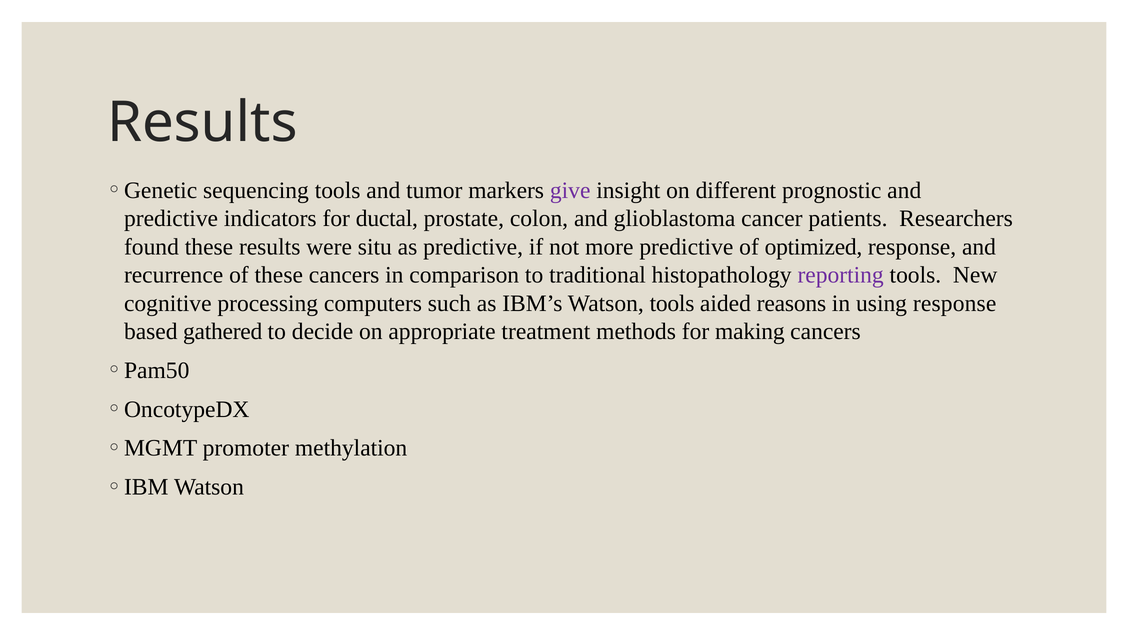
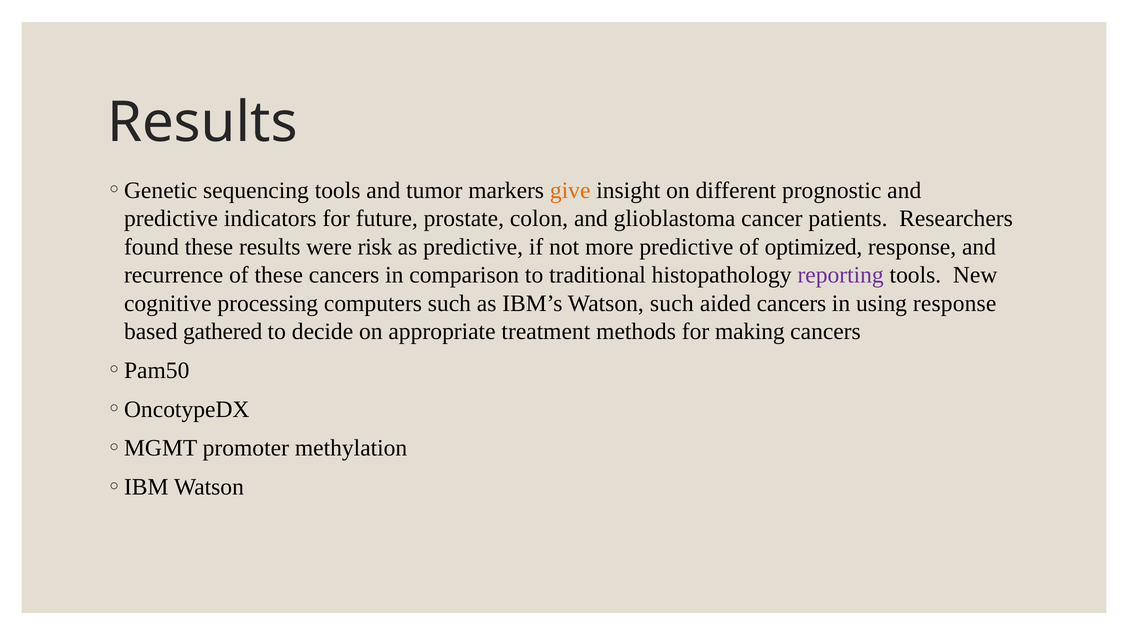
give colour: purple -> orange (570, 190)
ductal: ductal -> future (387, 218)
situ: situ -> risk (375, 247)
Watson tools: tools -> such (672, 303)
aided reasons: reasons -> cancers (791, 303)
